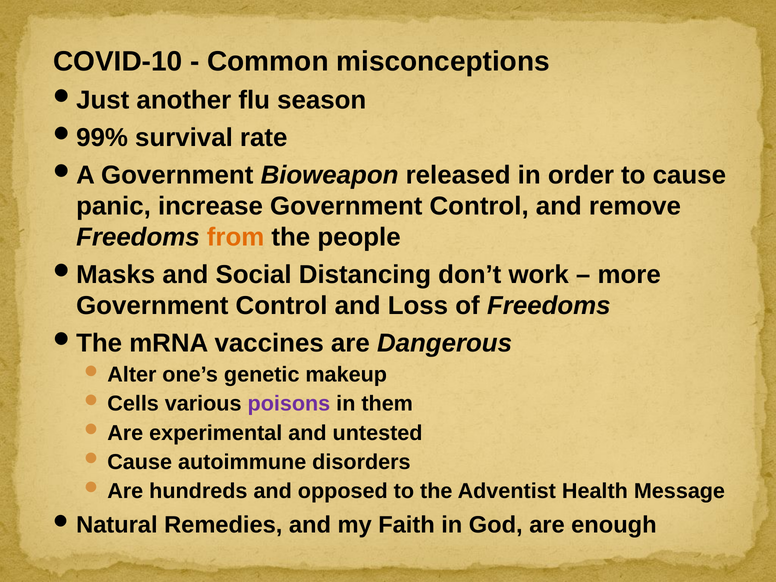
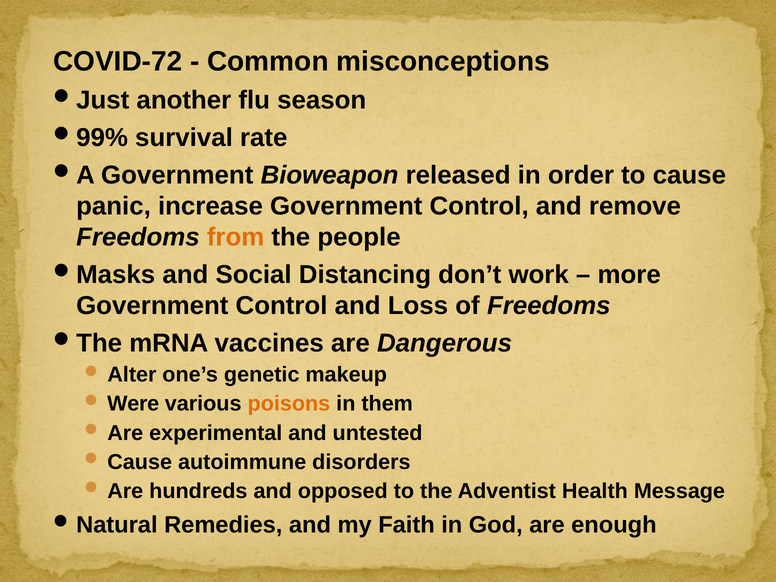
COVID-10: COVID-10 -> COVID-72 (118, 61)
Cells: Cells -> Were (133, 404)
poisons colour: purple -> orange (289, 404)
